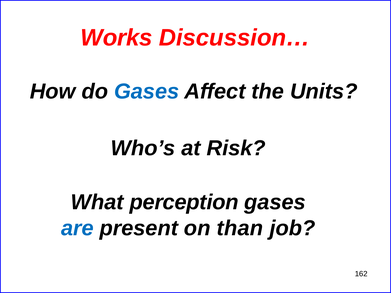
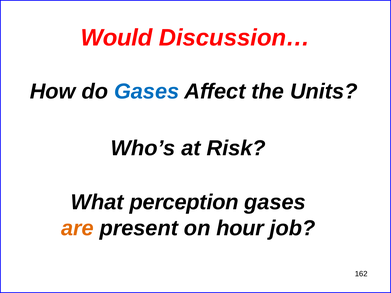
Works: Works -> Would (116, 38)
are colour: blue -> orange (77, 228)
than: than -> hour (240, 228)
